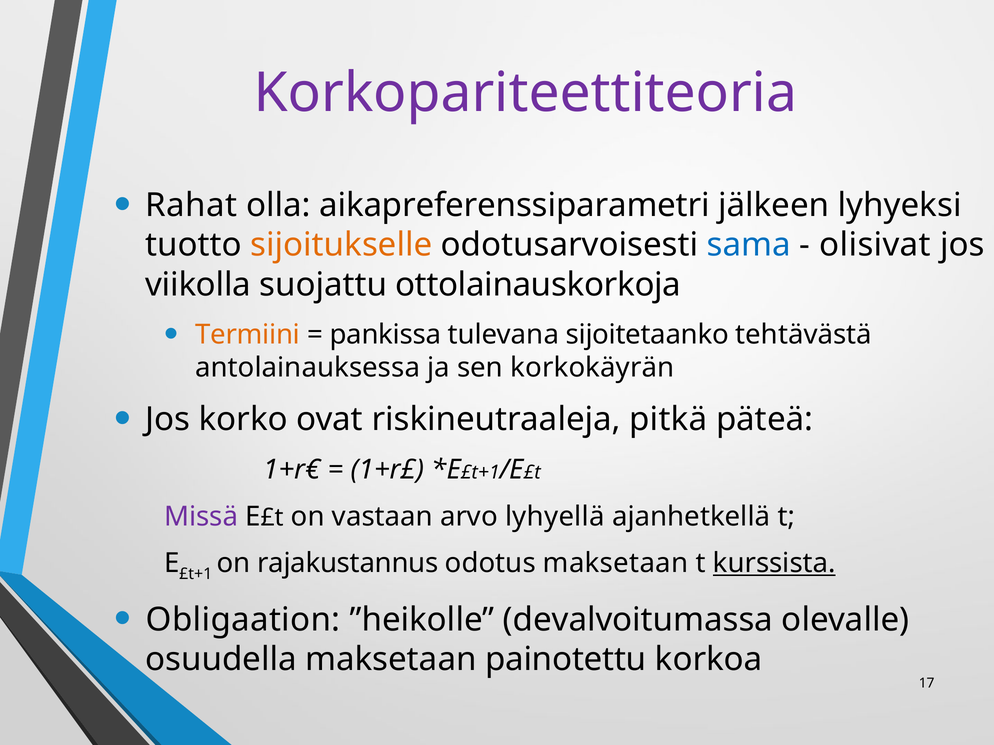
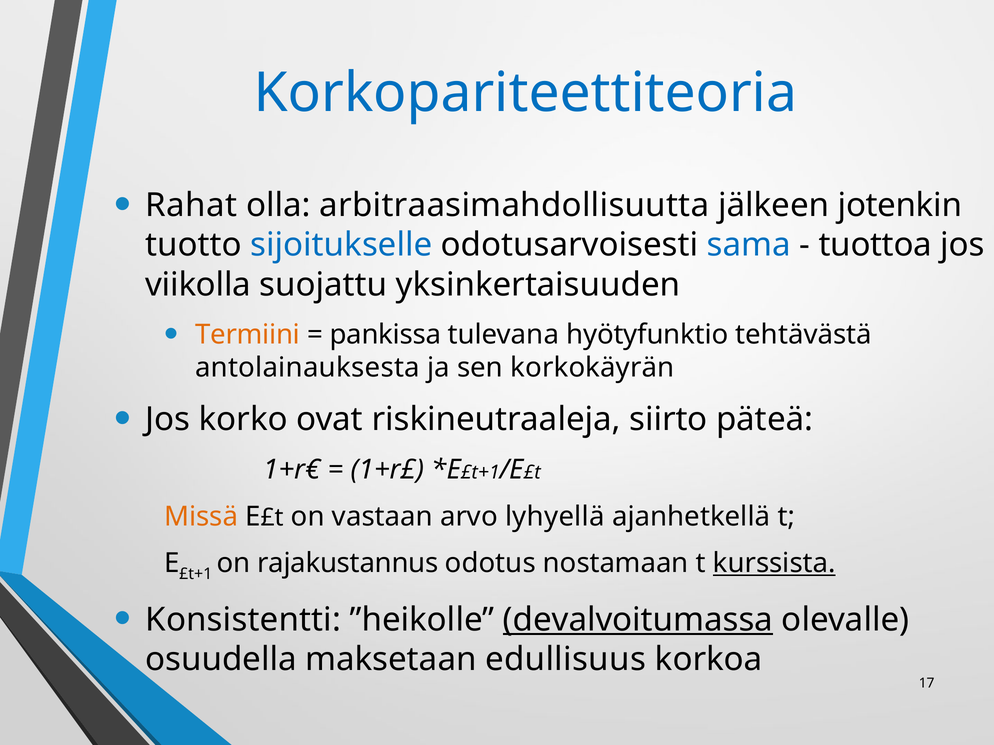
Korkopariteettiteoria colour: purple -> blue (525, 93)
aikapreferenssiparametri: aikapreferenssiparametri -> arbitraasimahdollisuutta (514, 205)
lyhyeksi: lyhyeksi -> jotenkin (900, 205)
sijoitukselle colour: orange -> blue (341, 245)
olisivat: olisivat -> tuottoa (875, 245)
ottolainauskorkoja: ottolainauskorkoja -> yksinkertaisuuden (538, 285)
sijoitetaanko: sijoitetaanko -> hyötyfunktio (647, 335)
antolainauksessa: antolainauksessa -> antolainauksesta (307, 368)
pitkä: pitkä -> siirto (668, 420)
Missä colour: purple -> orange (201, 517)
odotus maksetaan: maksetaan -> nostamaan (616, 564)
Obligaation: Obligaation -> Konsistentti (243, 620)
devalvoitumassa underline: none -> present (638, 620)
painotettu: painotettu -> edullisuus (565, 660)
